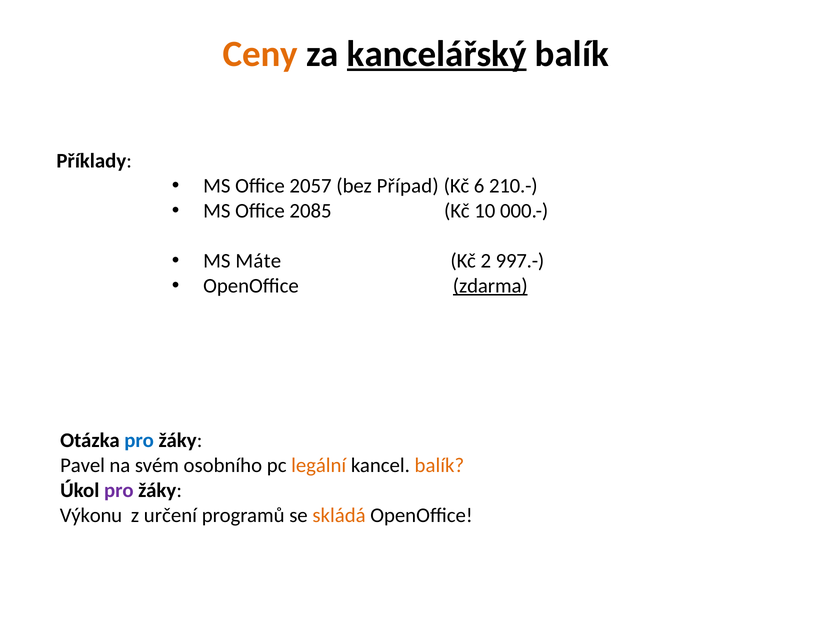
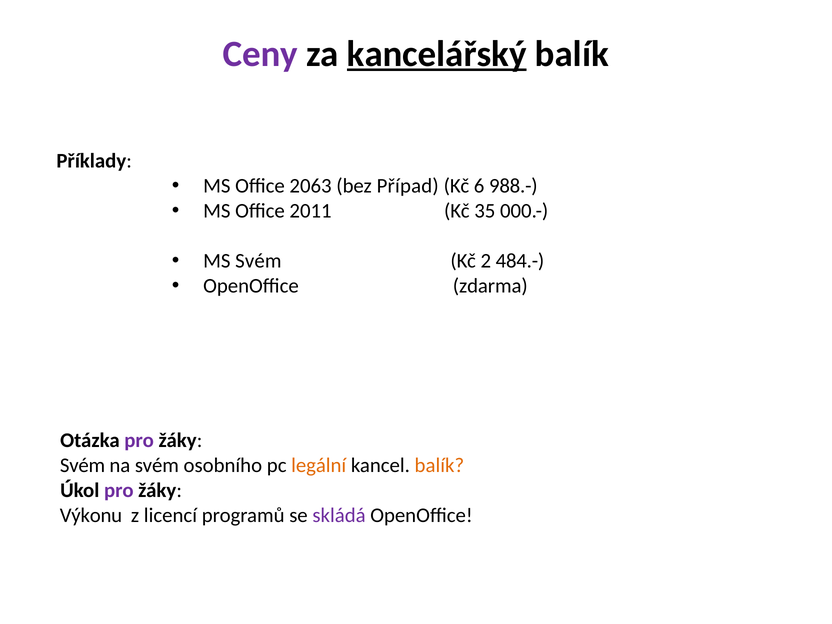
Ceny colour: orange -> purple (260, 54)
2057: 2057 -> 2063 (311, 186)
210.-: 210.- -> 988.- (513, 186)
2085: 2085 -> 2011 (311, 211)
10: 10 -> 35 (485, 211)
MS Máte: Máte -> Svém (258, 261)
997.-: 997.- -> 484.- (520, 261)
zdarma underline: present -> none (490, 286)
pro colour: blue -> purple (139, 440)
Pavel: Pavel -> Svém (83, 465)
určení: určení -> licencí (170, 515)
skládá colour: orange -> purple (339, 515)
